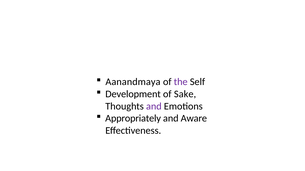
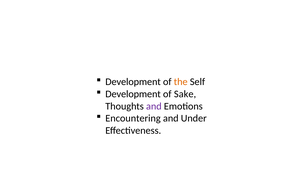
Aanandmaya: Aanandmaya -> Development (133, 82)
the colour: purple -> orange (181, 82)
Appropriately: Appropriately -> Encountering (133, 119)
Aware: Aware -> Under (194, 119)
